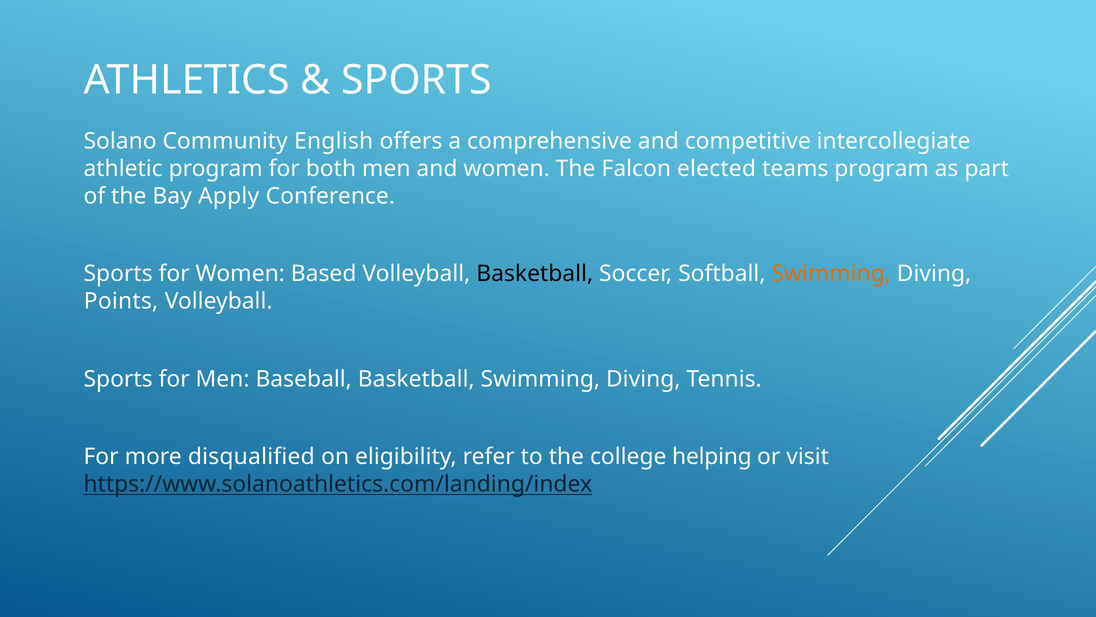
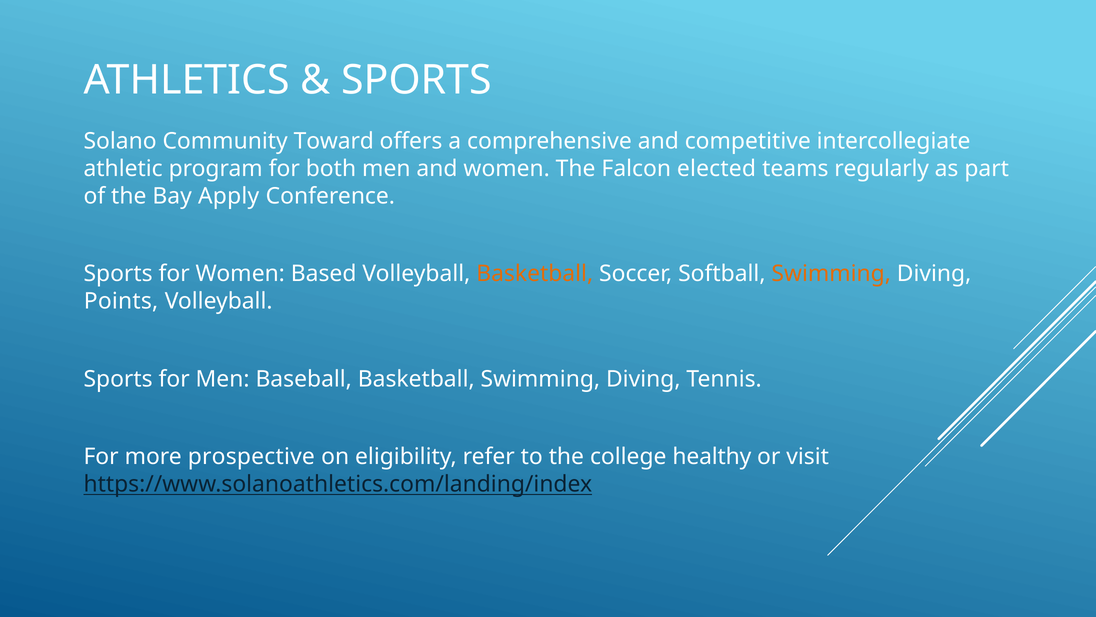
English: English -> Toward (334, 141)
teams program: program -> regularly (882, 169)
Basketball colour: black -> orange (535, 274)
disqualified: disqualified -> prospective (251, 456)
helping: helping -> healthy (712, 456)
